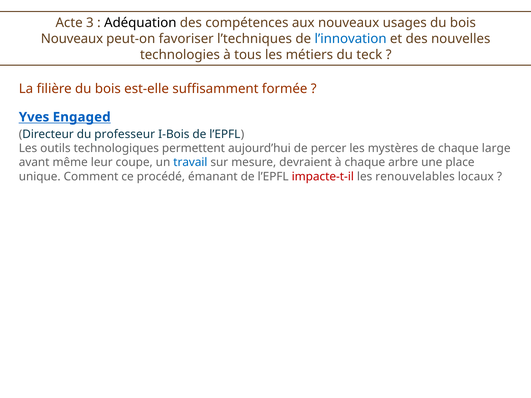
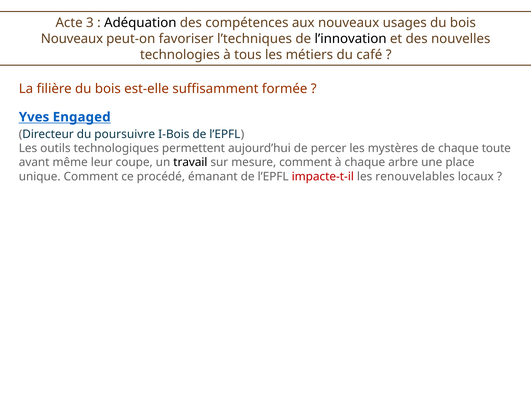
l’innovation colour: blue -> black (351, 39)
teck: teck -> café (369, 55)
professeur: professeur -> poursuivre (125, 134)
large: large -> toute (496, 148)
travail colour: blue -> black (190, 163)
mesure devraient: devraient -> comment (306, 163)
